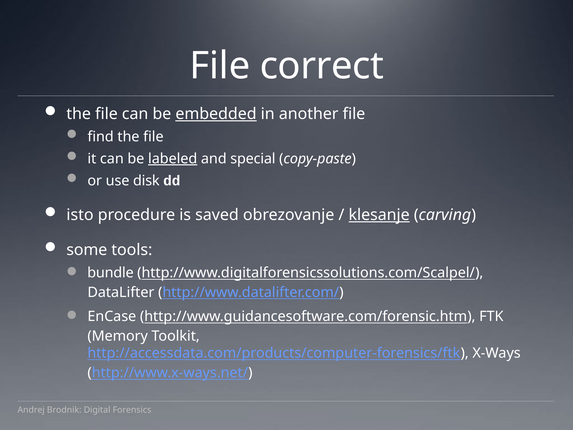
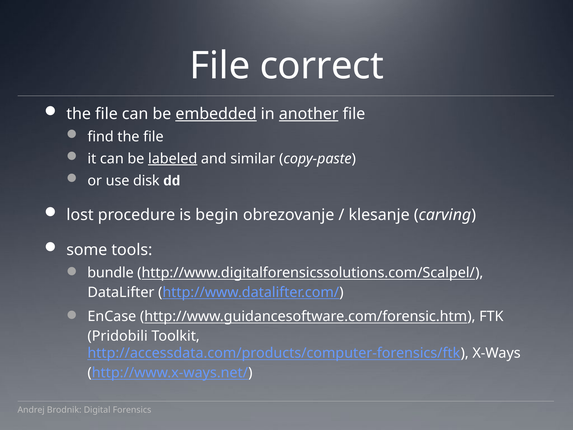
another underline: none -> present (309, 114)
special: special -> similar (253, 159)
isto: isto -> lost (80, 215)
saved: saved -> begin (217, 215)
klesanje underline: present -> none (379, 215)
Memory: Memory -> Pridobili (118, 336)
